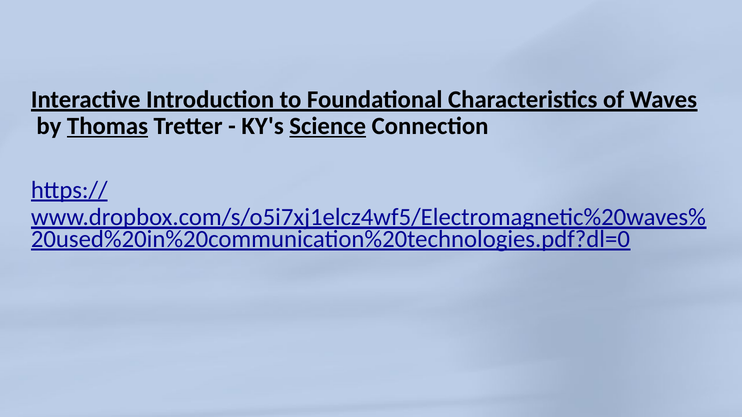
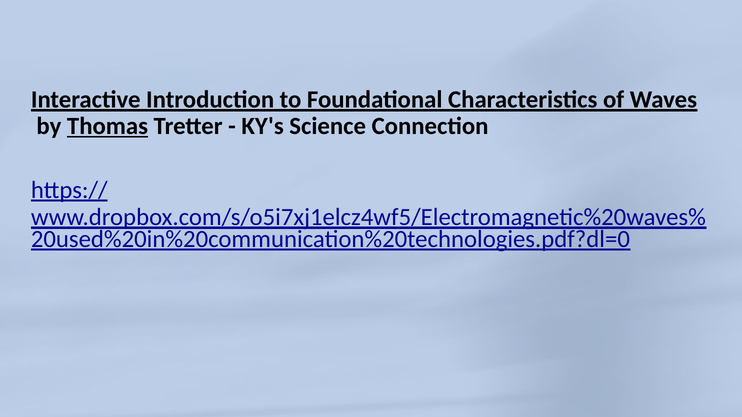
Science underline: present -> none (328, 126)
